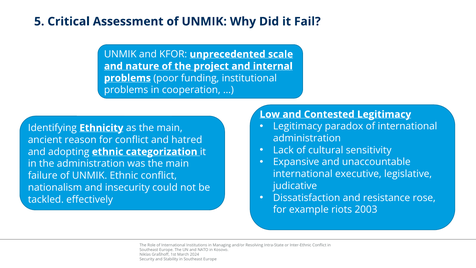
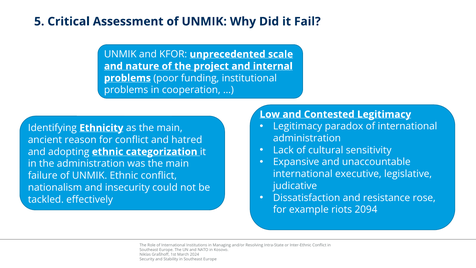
2003: 2003 -> 2094 (366, 210)
